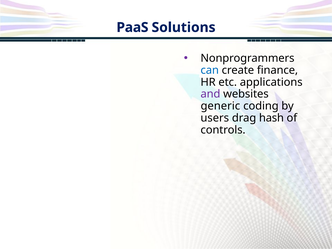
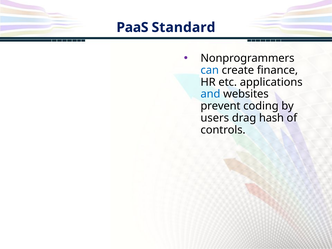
Solutions: Solutions -> Standard (183, 27)
and colour: purple -> blue (210, 94)
generic: generic -> prevent (220, 106)
